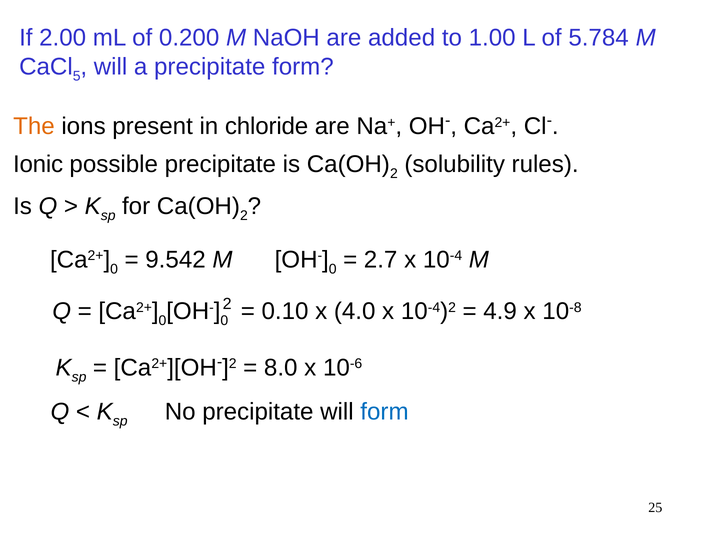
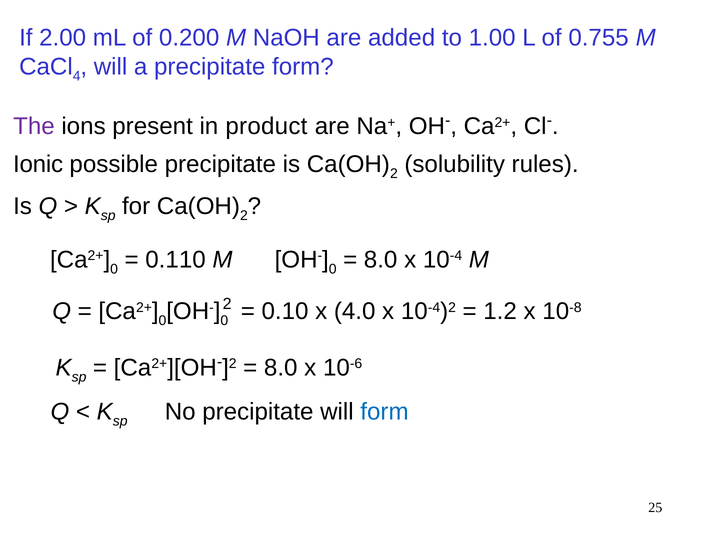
5.784: 5.784 -> 0.755 (599, 38)
5: 5 -> 4 (77, 76)
The colour: orange -> purple (34, 126)
chloride: chloride -> product (266, 126)
9.542: 9.542 -> 0.110 (176, 260)
2.7: 2.7 -> 8.0 (381, 260)
4.9: 4.9 -> 1.2 (500, 311)
